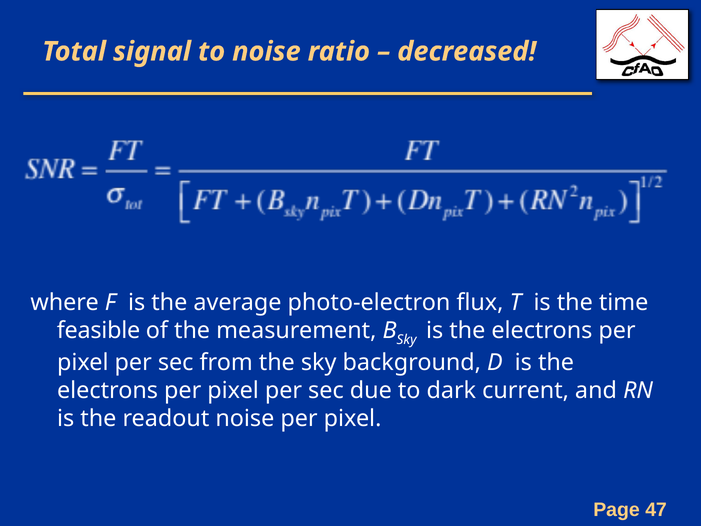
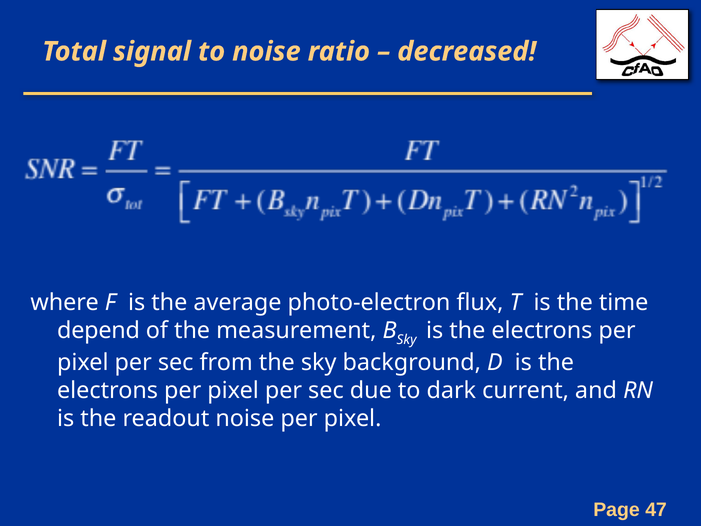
feasible: feasible -> depend (99, 331)
